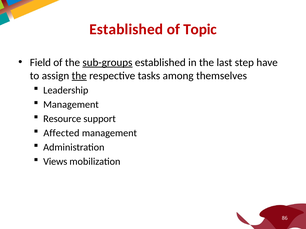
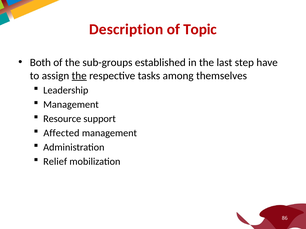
Established: Established -> Description (126, 29)
Field: Field -> Both (40, 63)
sub-groups underline: present -> none (107, 63)
Views: Views -> Relief (55, 162)
